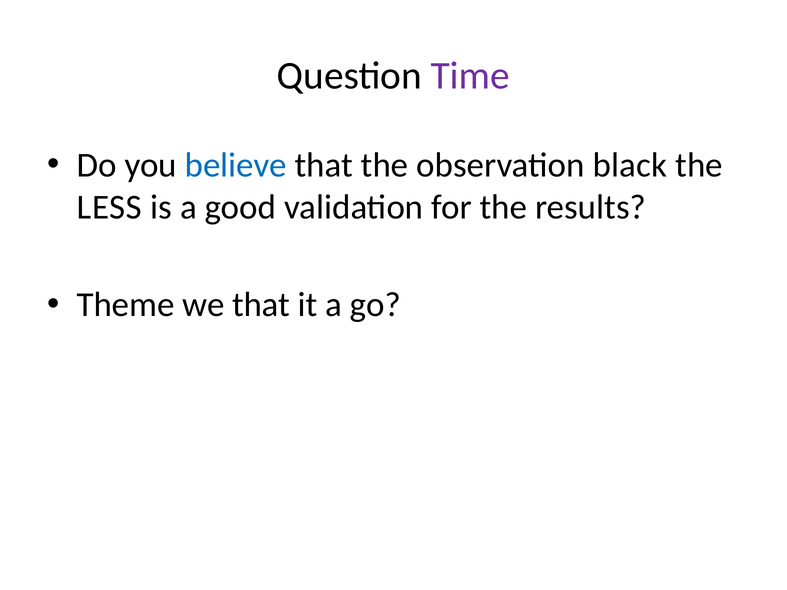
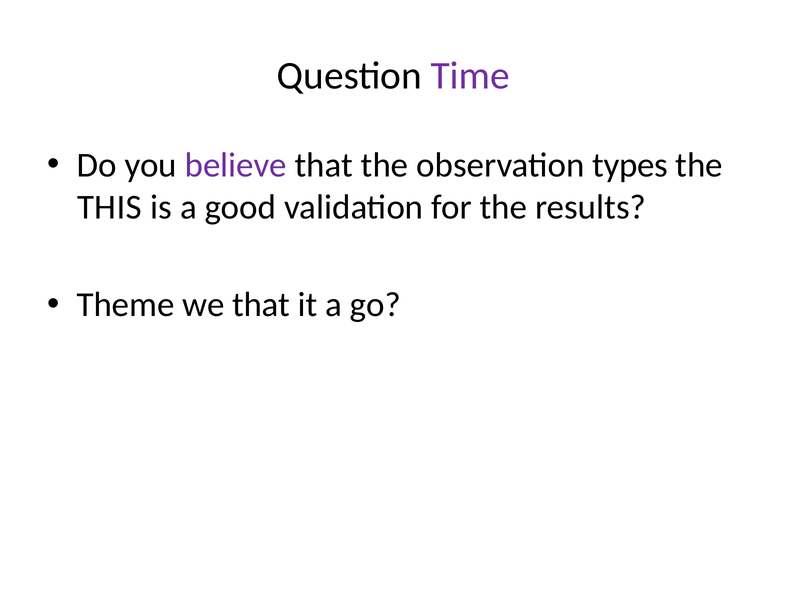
believe colour: blue -> purple (236, 165)
black: black -> types (630, 165)
LESS: LESS -> THIS (109, 207)
